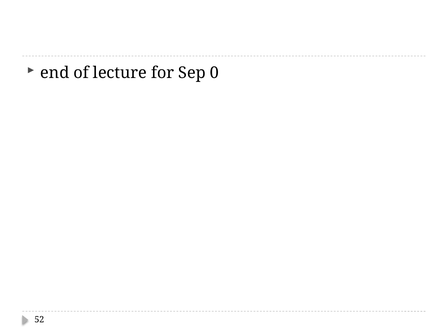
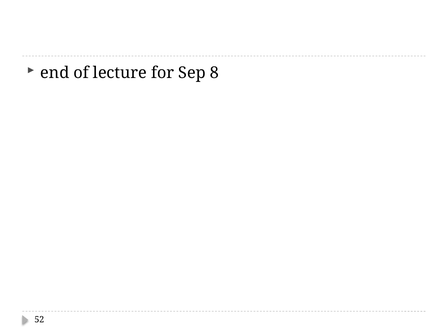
0: 0 -> 8 (214, 73)
